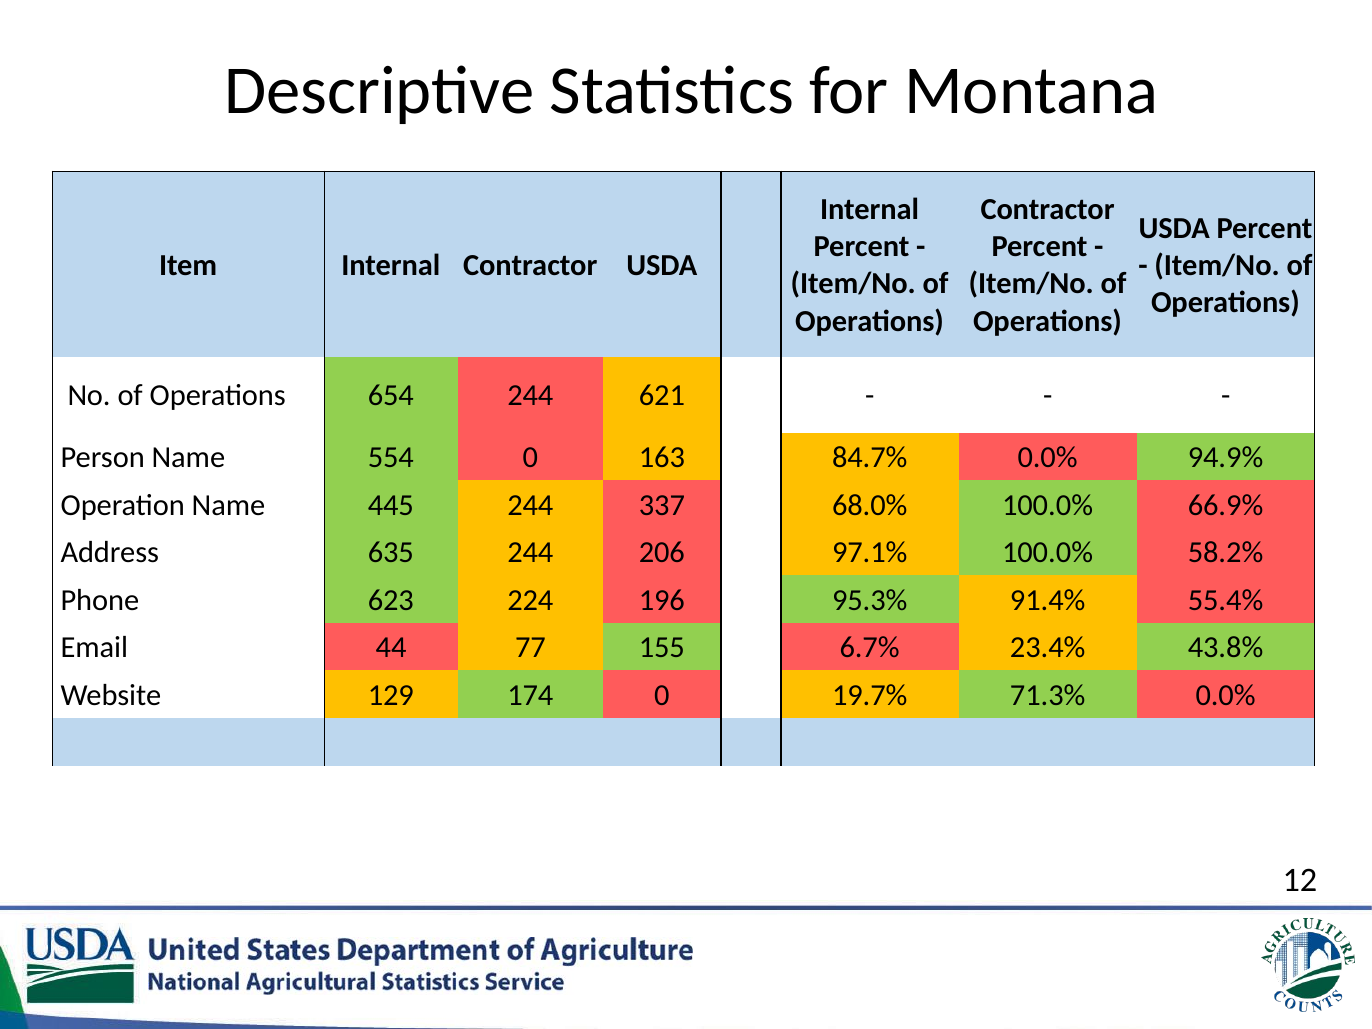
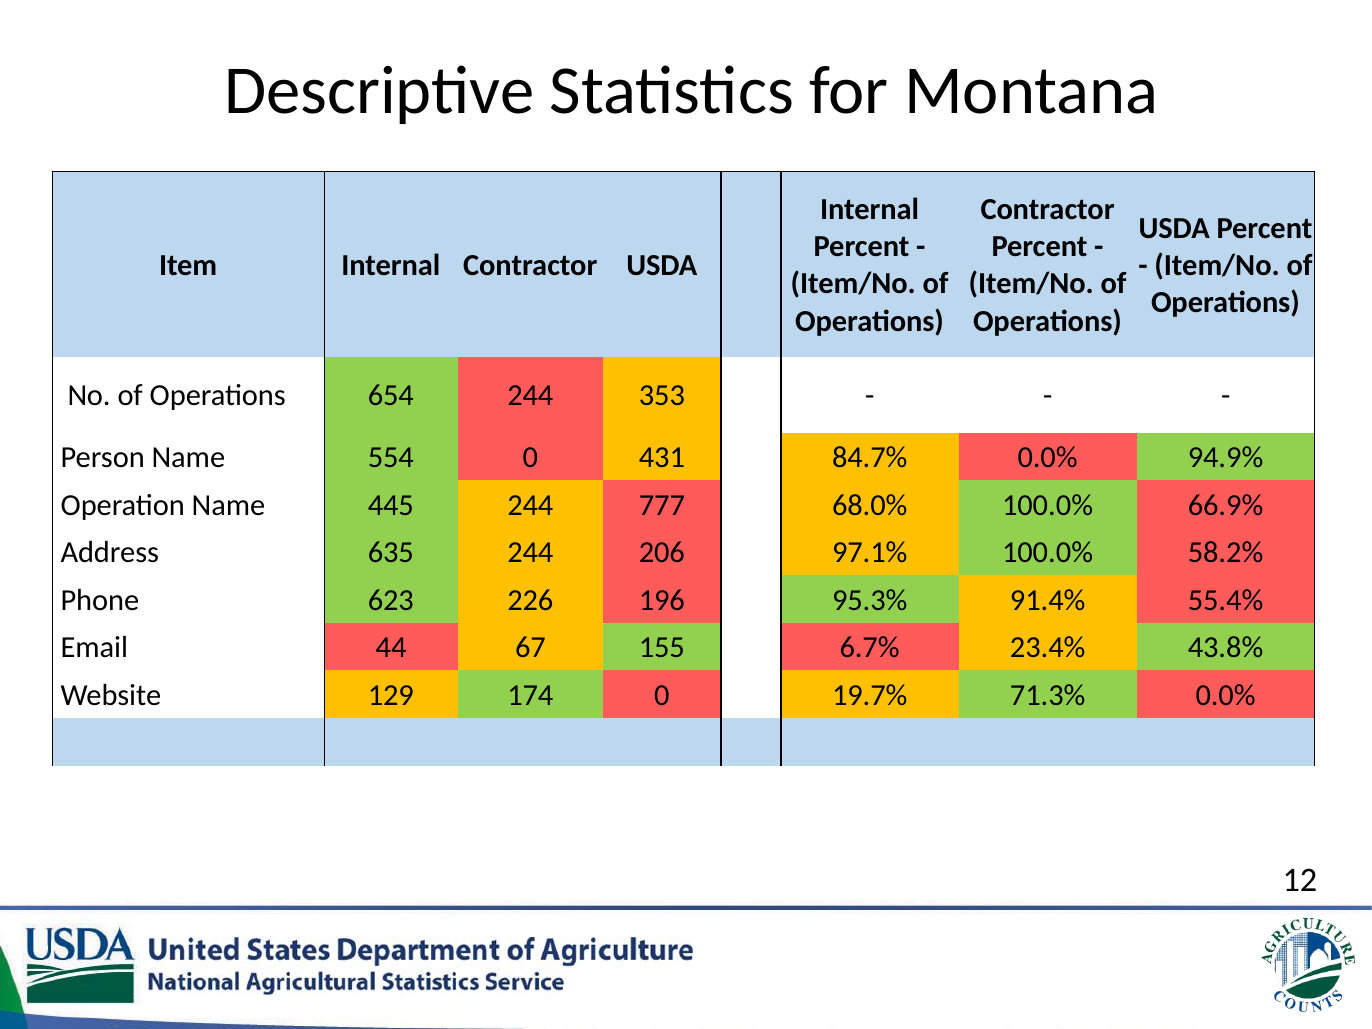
621: 621 -> 353 (662, 396)
163: 163 -> 431 (662, 457)
337: 337 -> 777 (662, 505)
224: 224 -> 226 (530, 600)
77: 77 -> 67 (530, 648)
